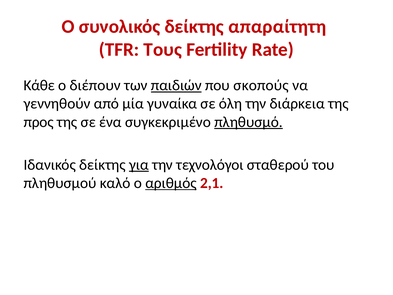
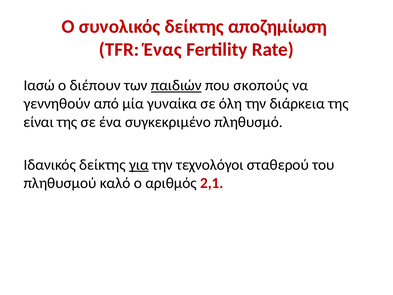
απαραίτητη: απαραίτητη -> αποζημίωση (277, 27)
Τους: Τους -> Ένας (163, 49)
Κάθε: Κάθε -> Ιασώ (39, 85)
προς: προς -> είναι (39, 122)
πληθυσμό underline: present -> none (249, 122)
αριθμός underline: present -> none (171, 183)
